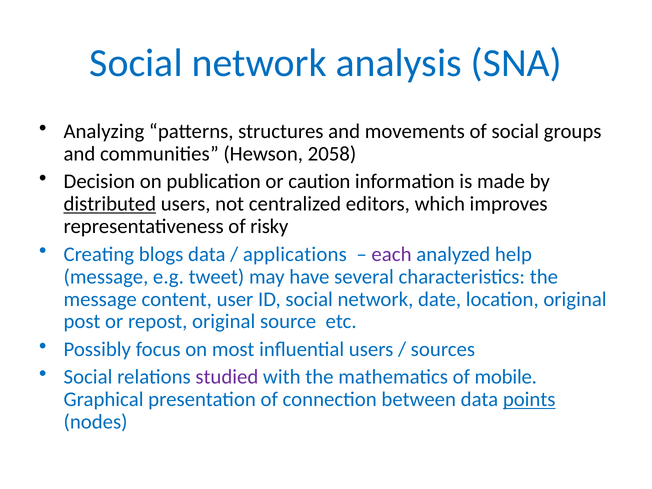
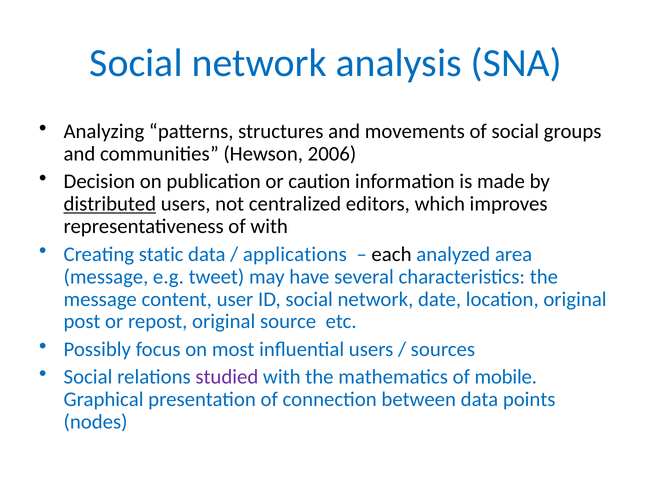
2058: 2058 -> 2006 (332, 154)
of risky: risky -> with (269, 226)
blogs: blogs -> static (161, 254)
each colour: purple -> black (392, 254)
help: help -> area (514, 254)
points underline: present -> none (529, 400)
